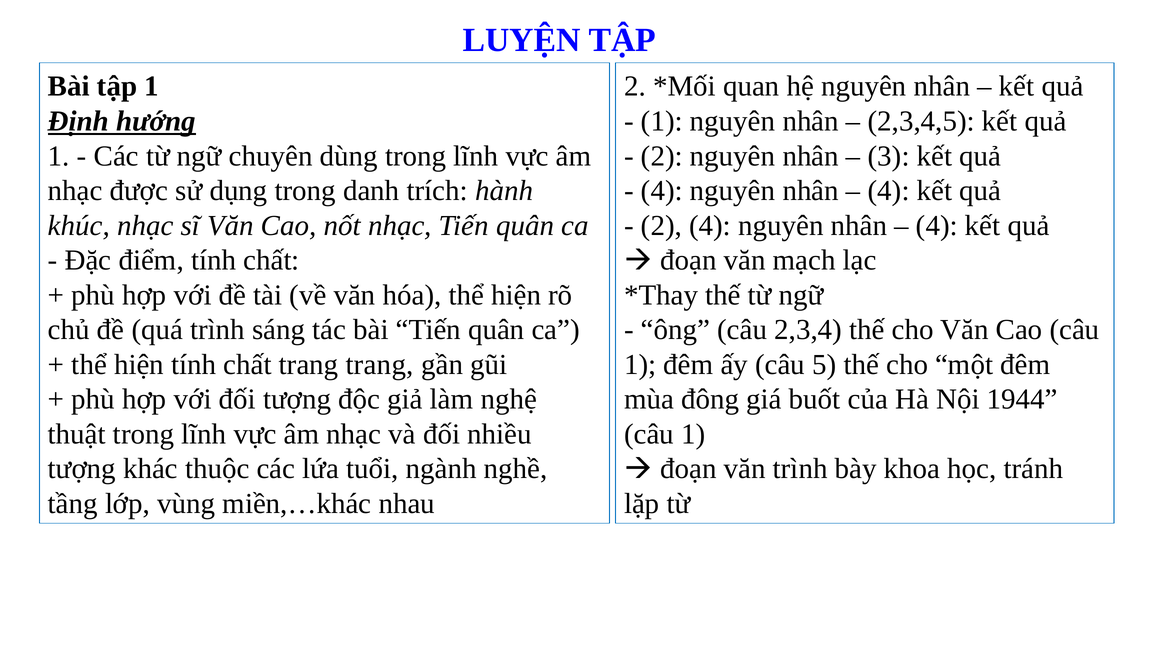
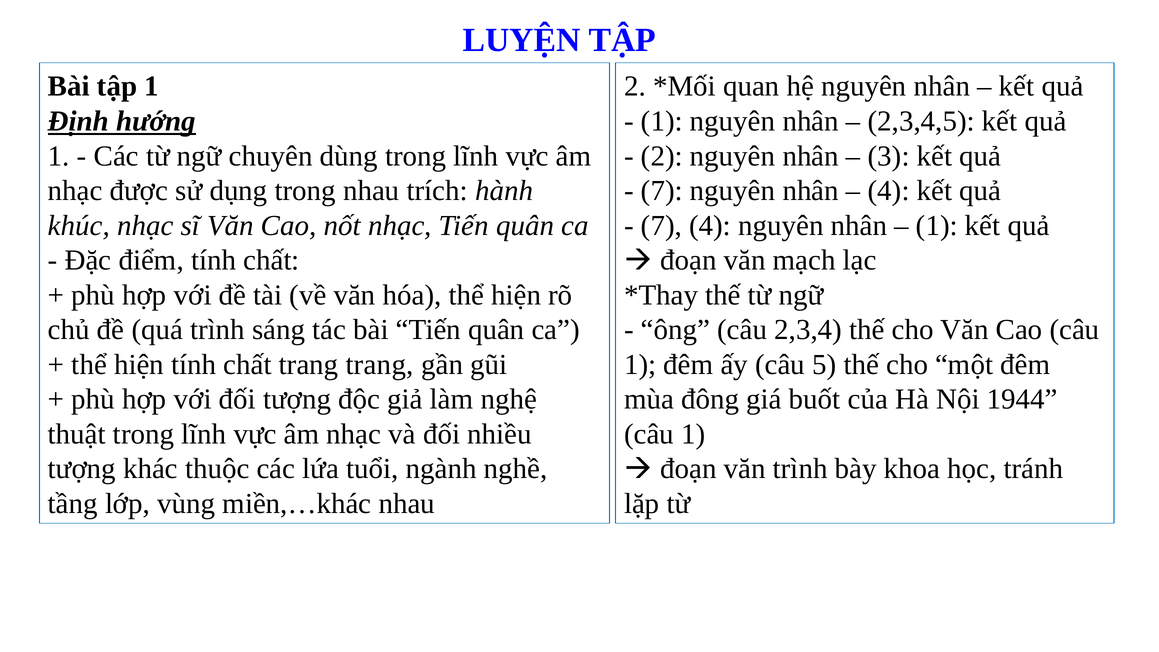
trong danh: danh -> nhau (371, 191)
4: 4 -> 7 (662, 191)
2: 2 -> 7 (661, 225)
4: 4 -> 1 (937, 225)
